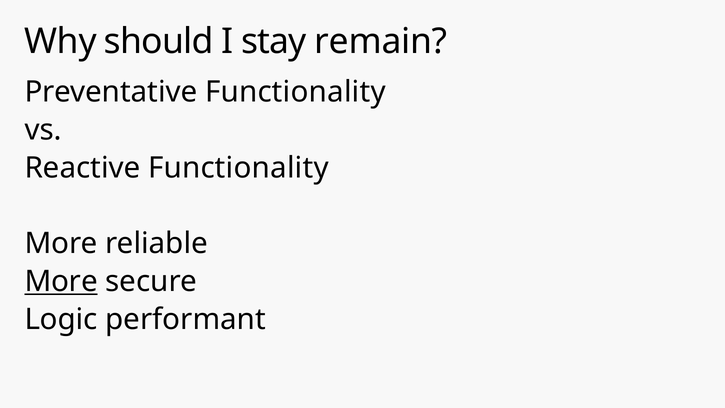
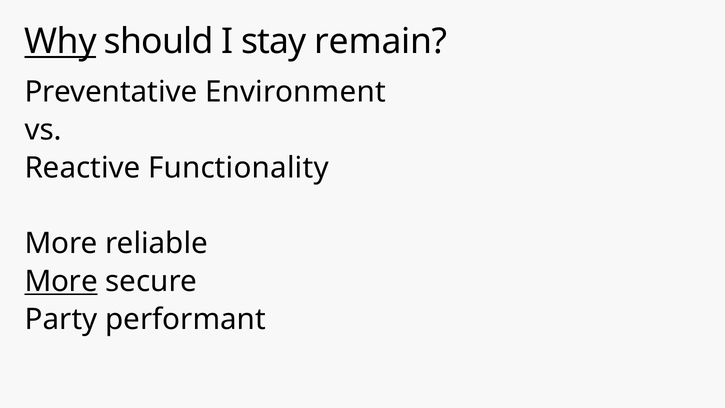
Why underline: none -> present (61, 42)
Preventative Functionality: Functionality -> Environment (295, 92)
Logic: Logic -> Party (61, 319)
